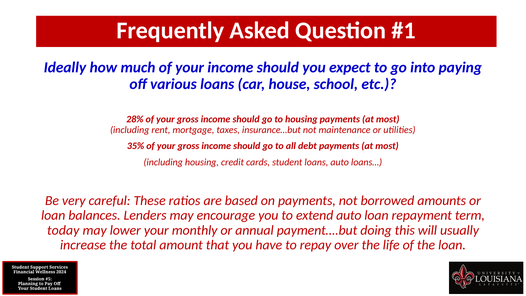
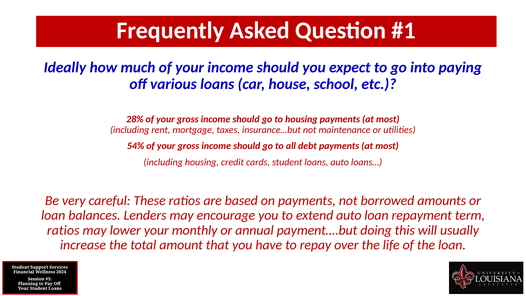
35%: 35% -> 54% (136, 146)
today: today -> ratios (63, 230)
